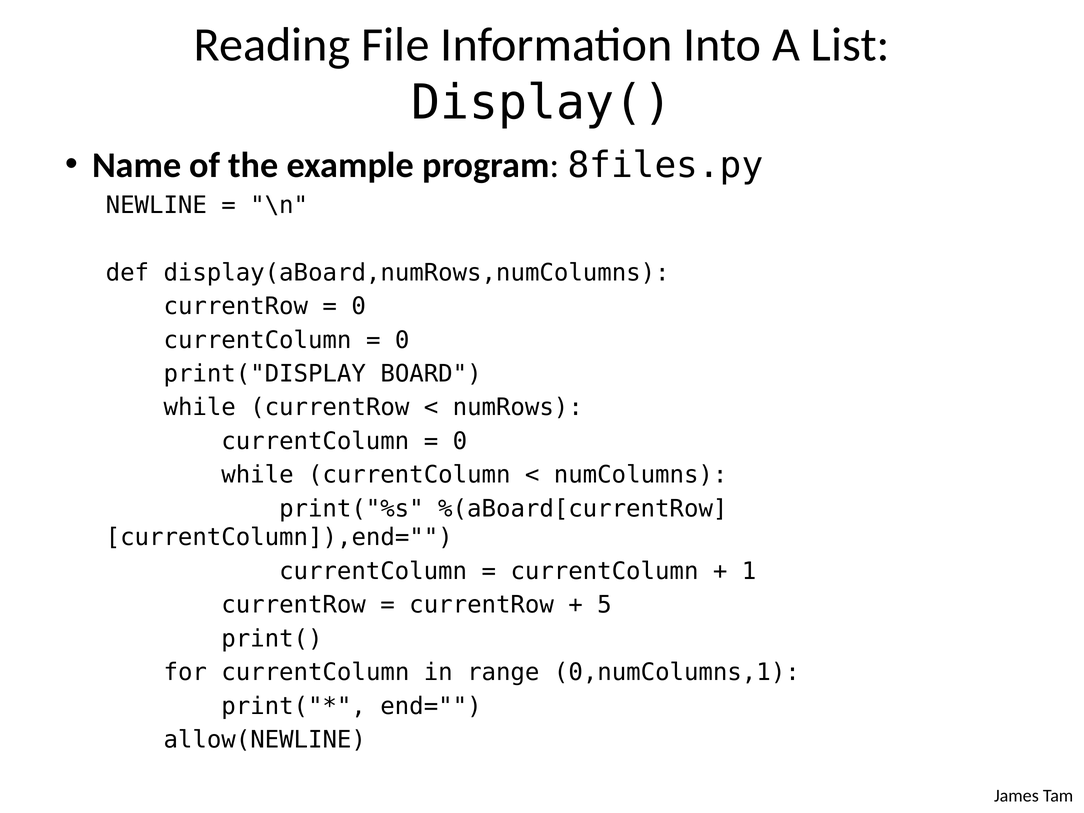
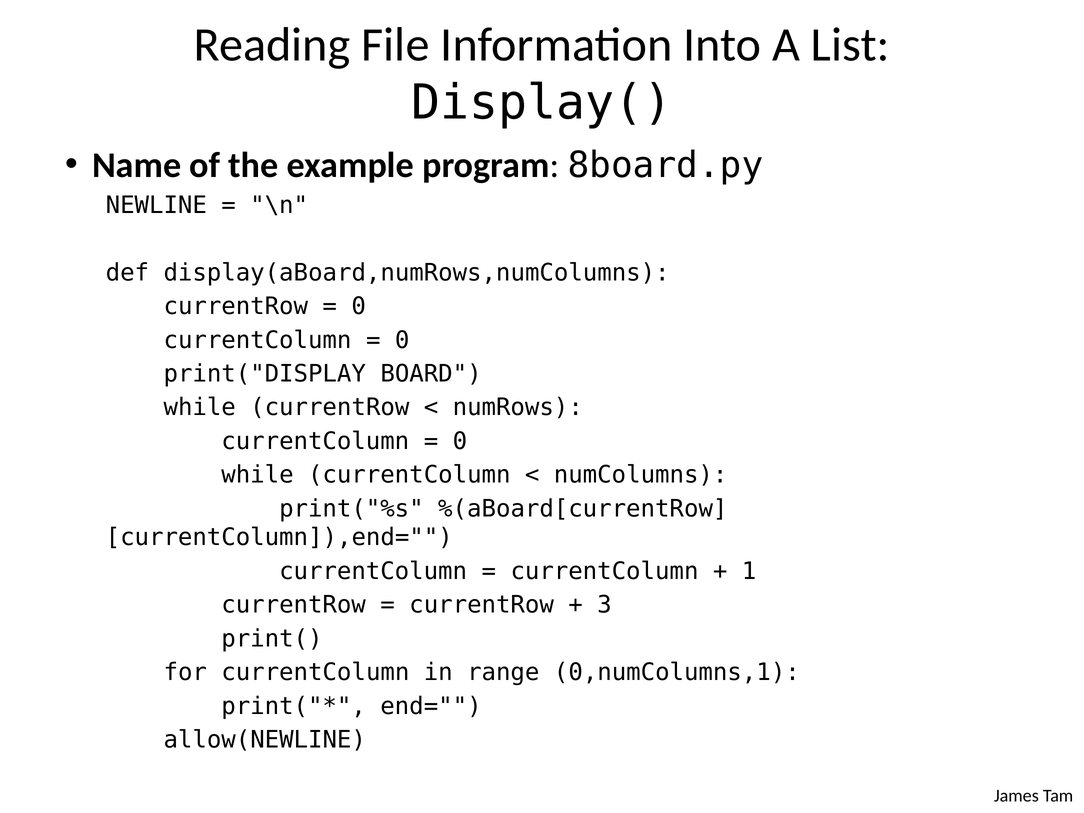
8files.py: 8files.py -> 8board.py (666, 165)
5: 5 -> 3 (604, 605)
